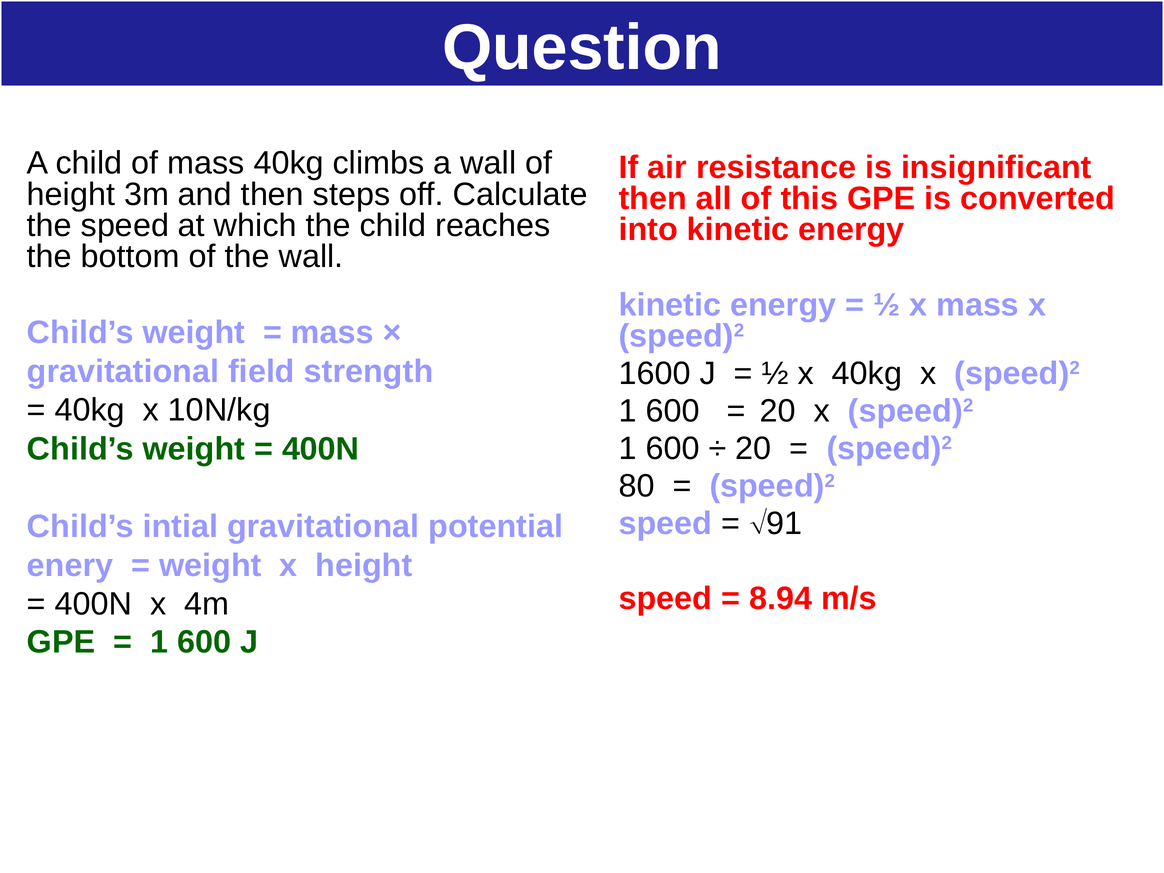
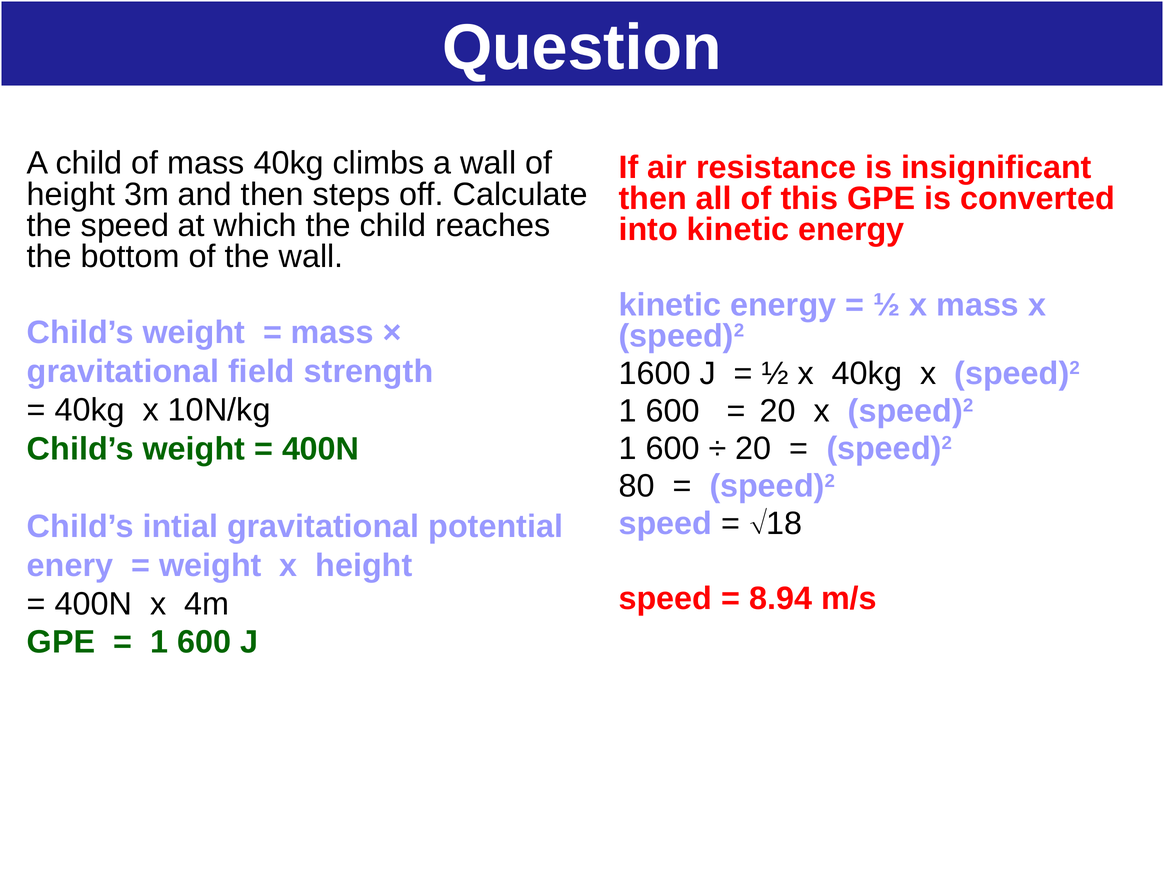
91: 91 -> 18 (784, 524)
